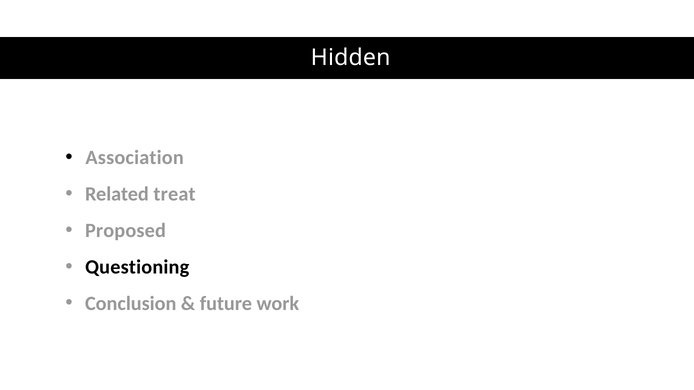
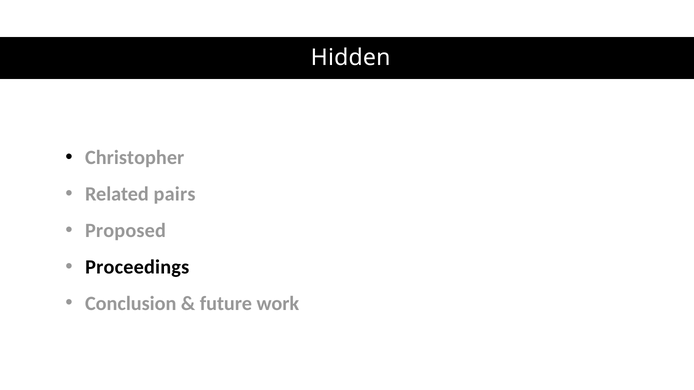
Association: Association -> Christopher (135, 158)
treat: treat -> pairs (175, 194)
Questioning: Questioning -> Proceedings (137, 267)
